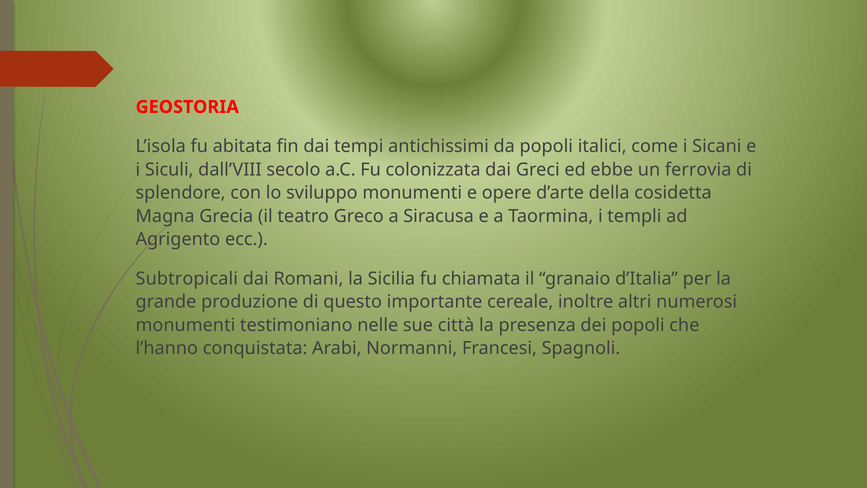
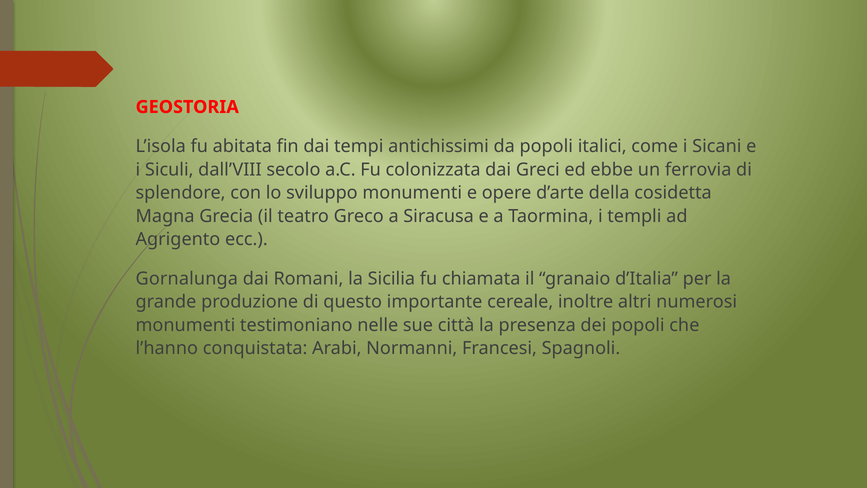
Subtropicali: Subtropicali -> Gornalunga (187, 279)
